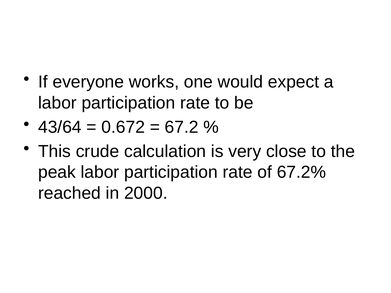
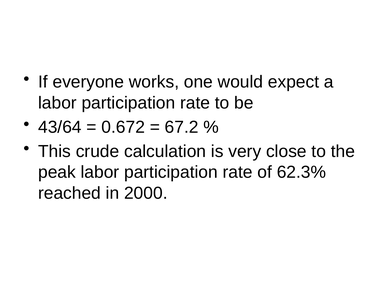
67.2%: 67.2% -> 62.3% (301, 172)
